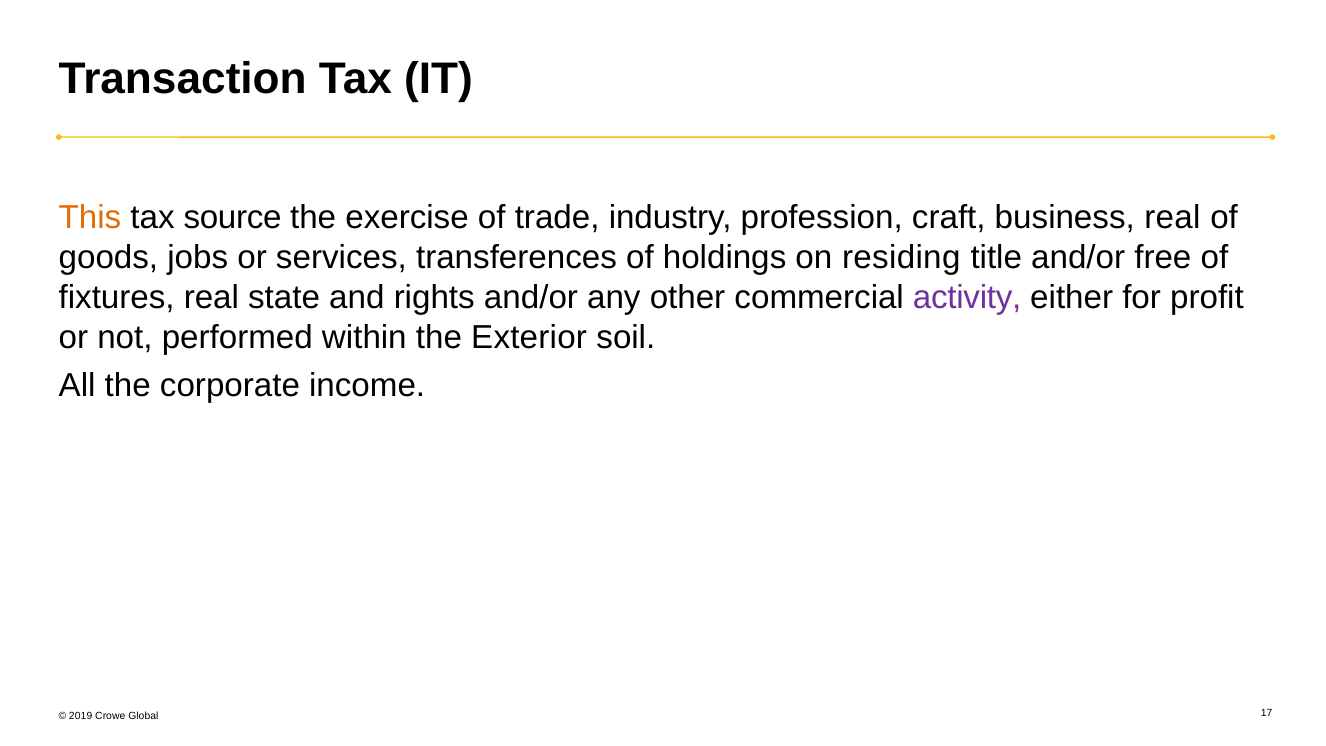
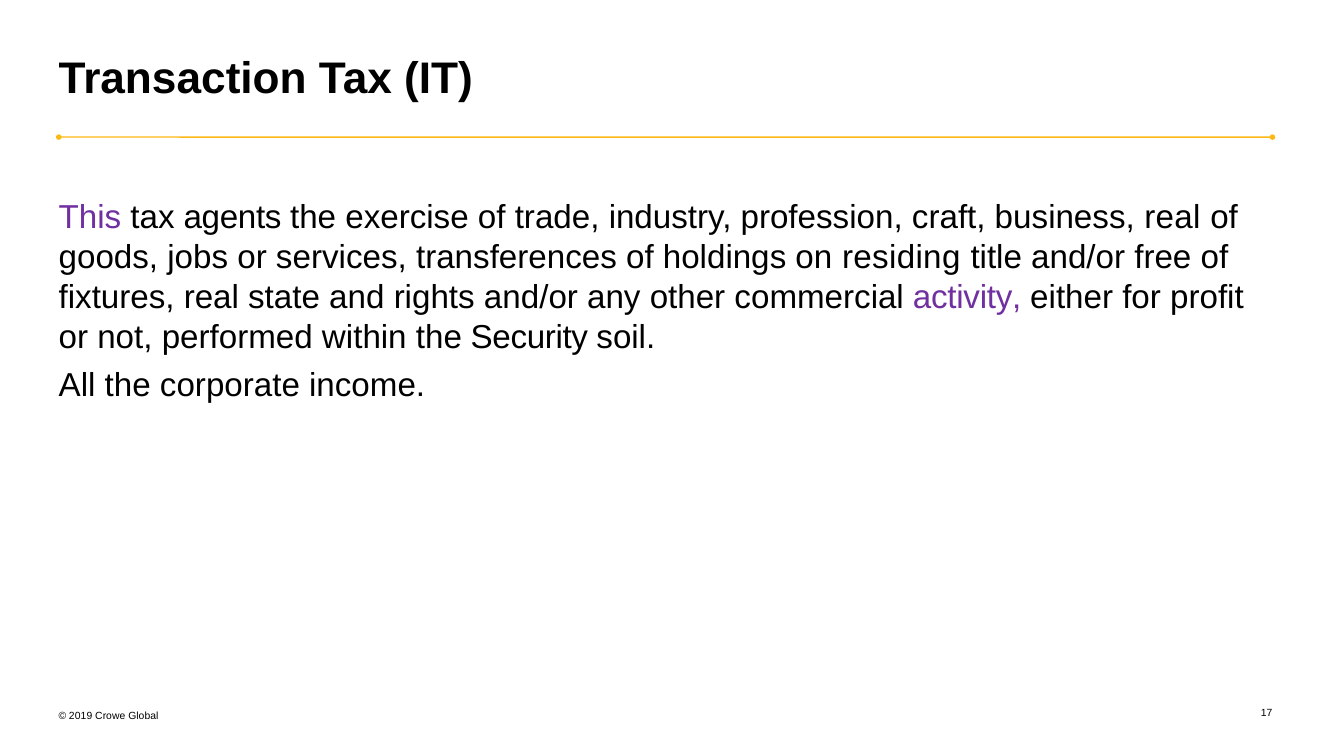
This colour: orange -> purple (90, 218)
source: source -> agents (233, 218)
Exterior: Exterior -> Security (529, 337)
